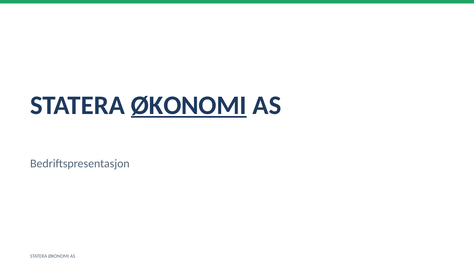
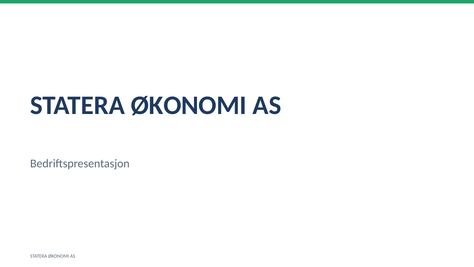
ØKONOMI underline: present -> none (189, 105)
